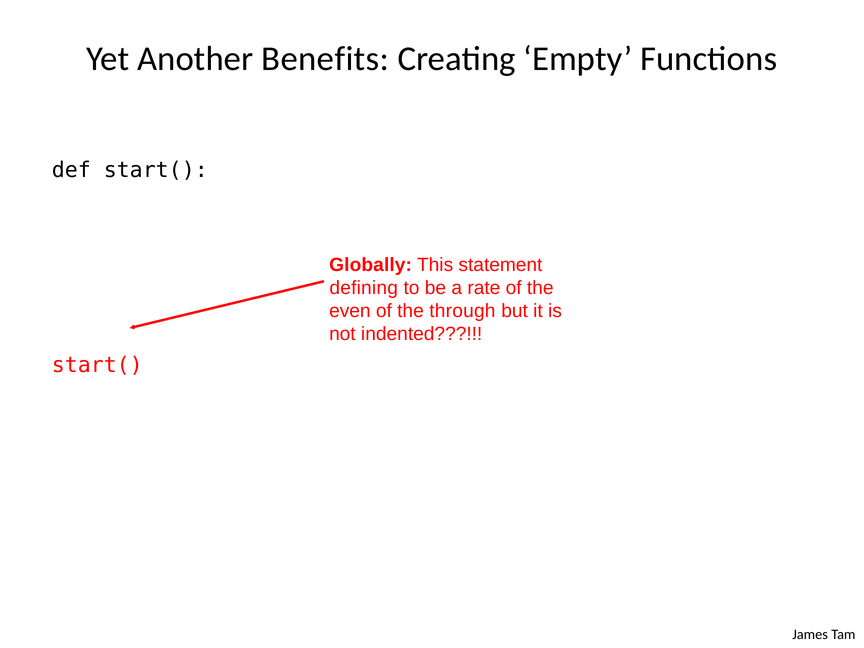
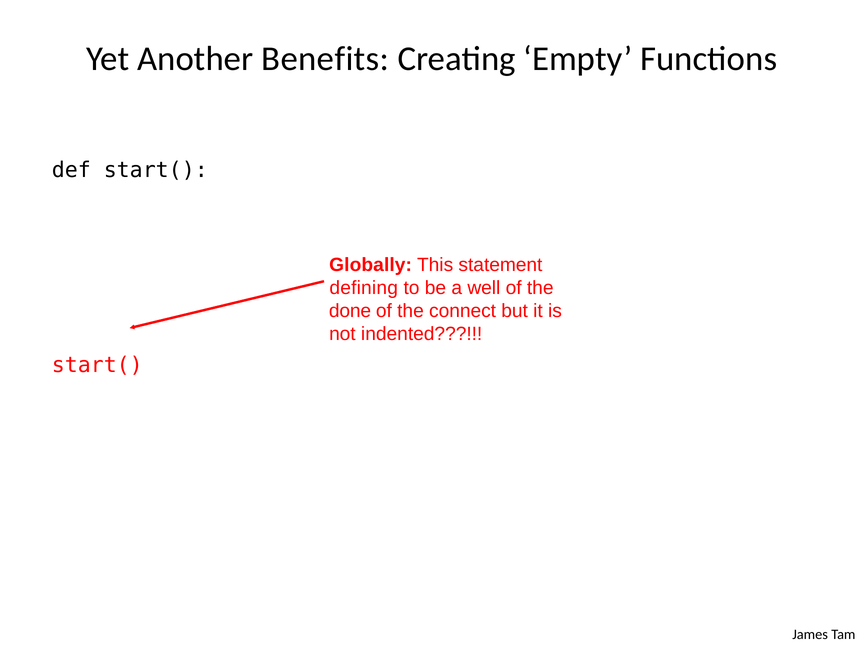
rate: rate -> well (484, 288)
even: even -> done (350, 311)
through: through -> connect (463, 311)
